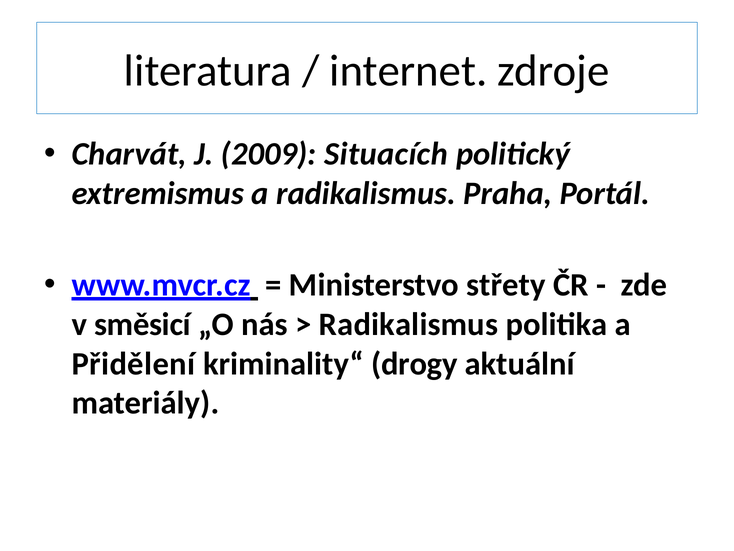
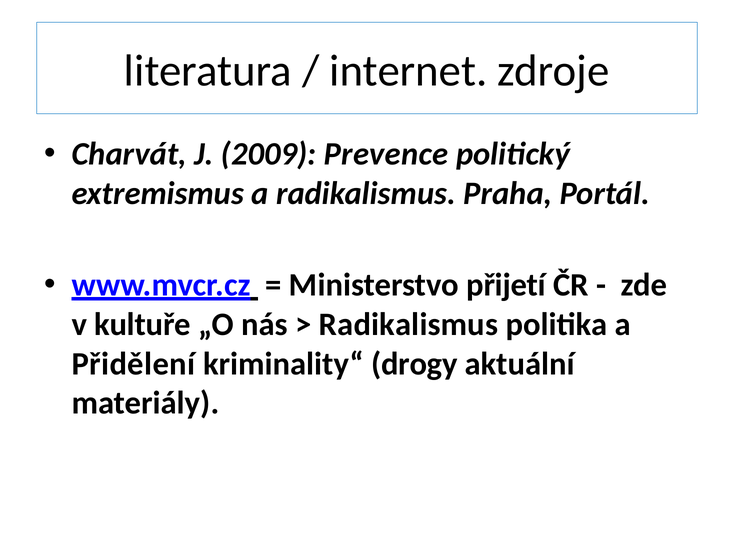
Situacích: Situacích -> Prevence (386, 154)
střety: střety -> přijetí (506, 285)
směsicí: směsicí -> kultuře (143, 324)
